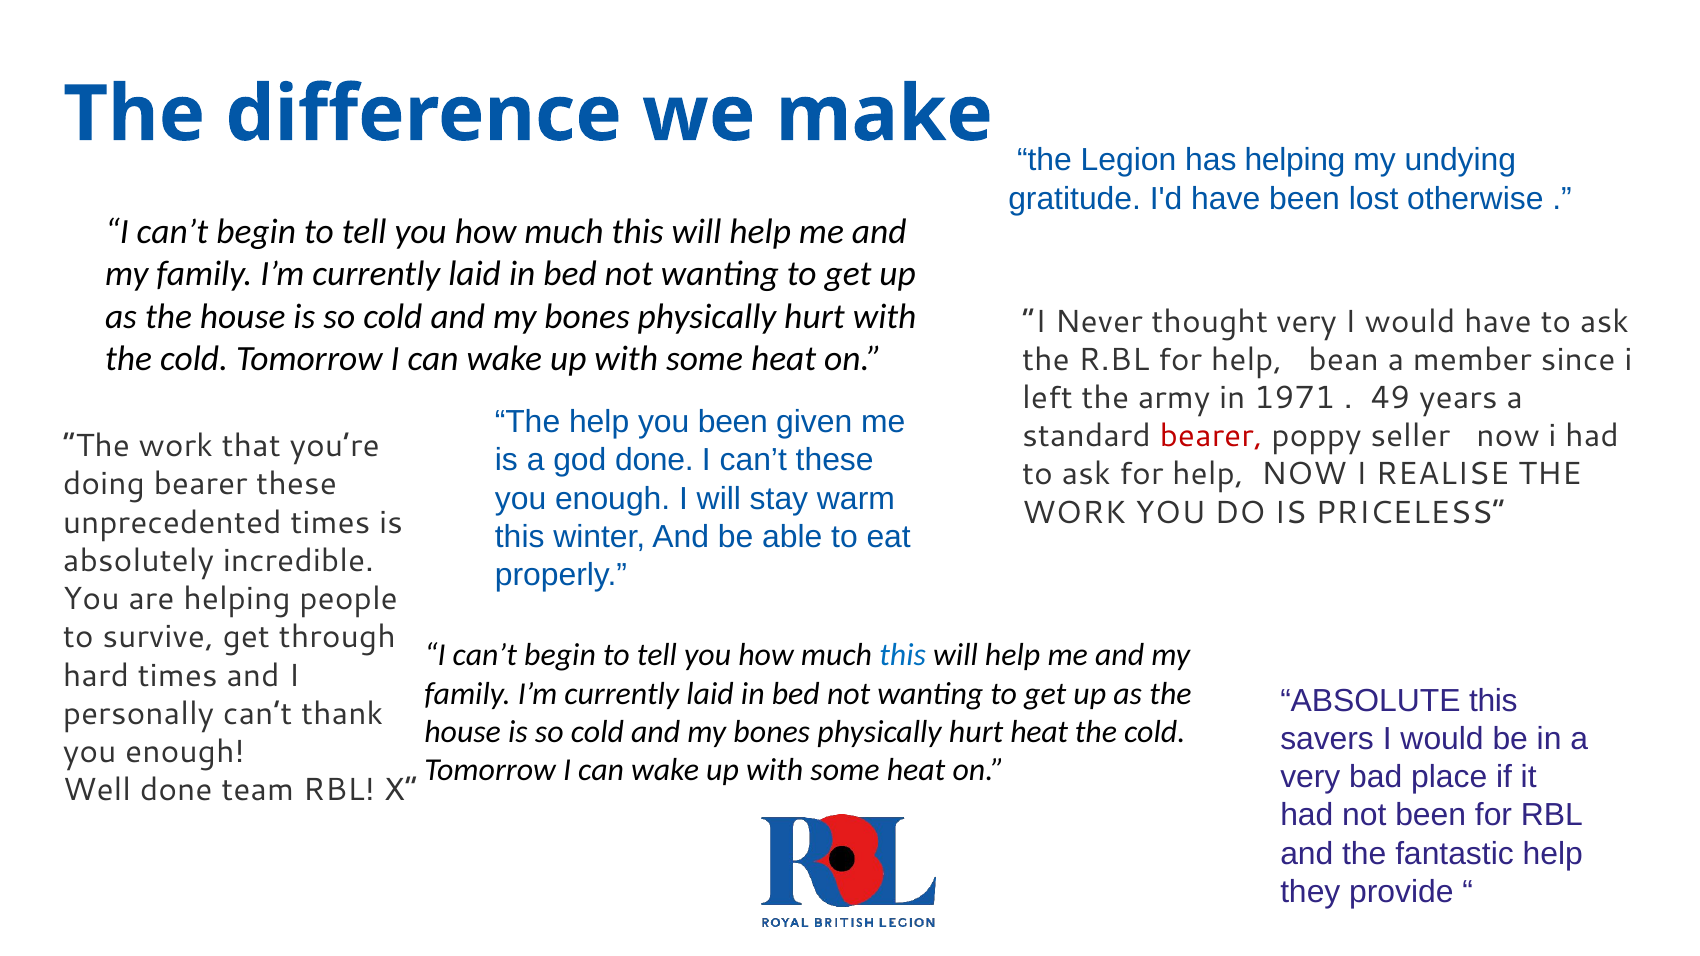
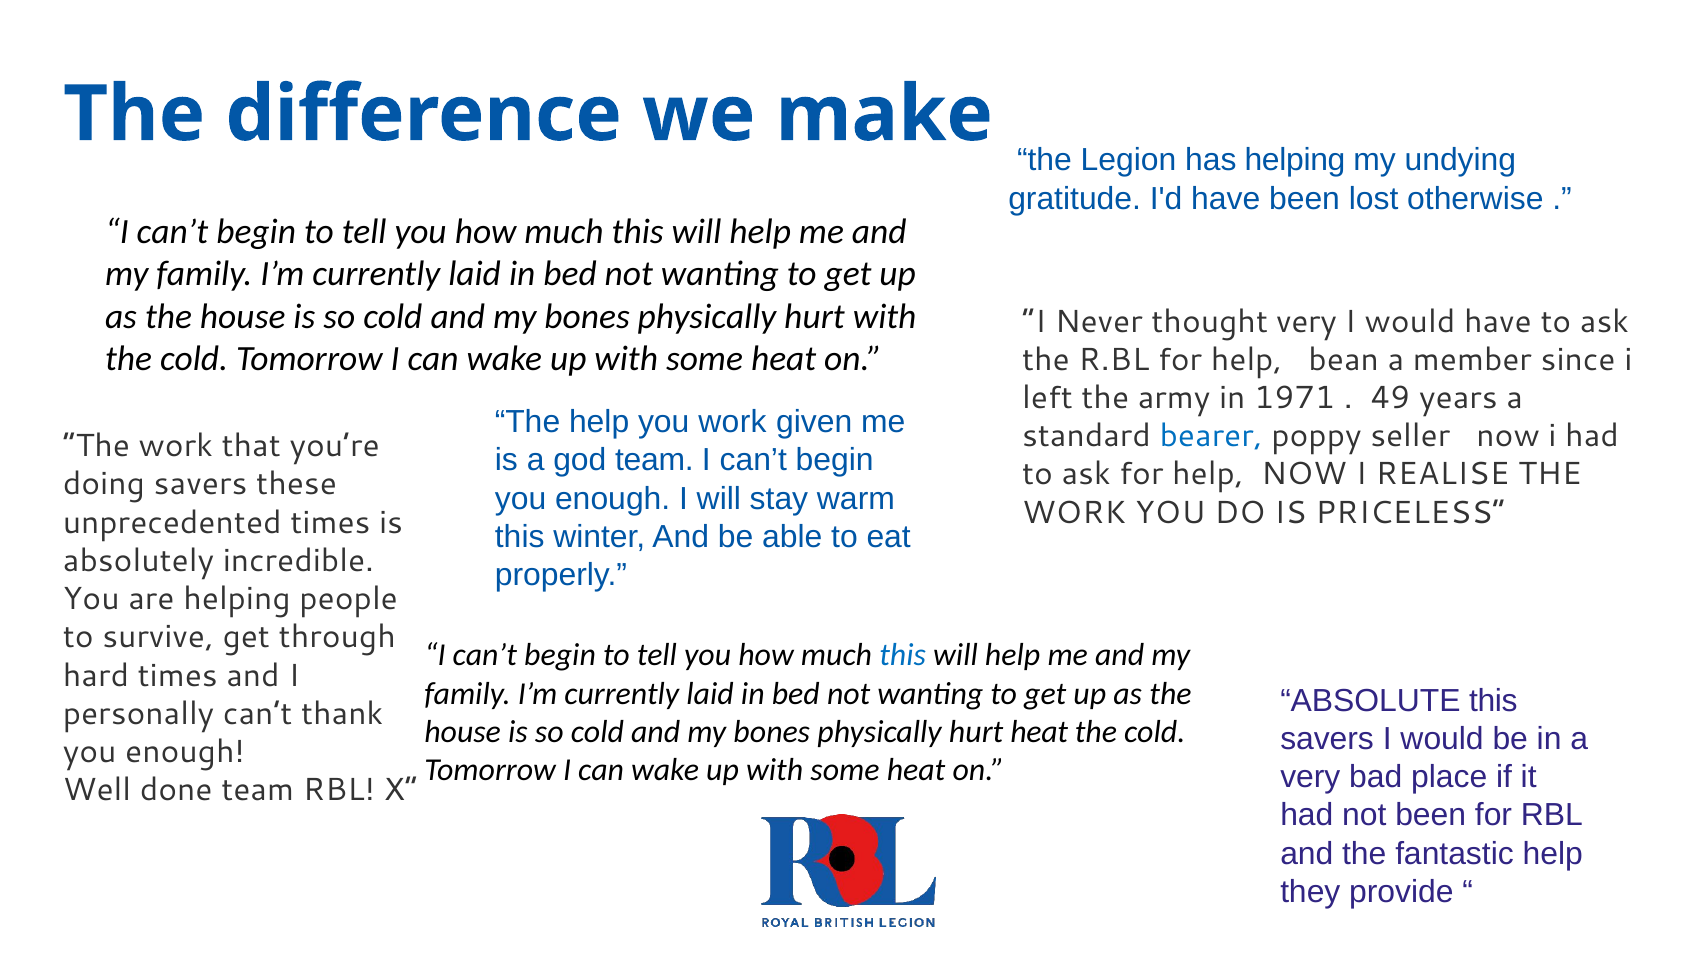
you been: been -> work (733, 422)
bearer colour: red -> blue (1211, 436)
god done: done -> team (654, 460)
these: these -> begin (835, 460)
doing bearer: bearer -> savers (201, 485)
